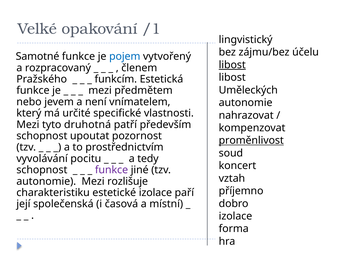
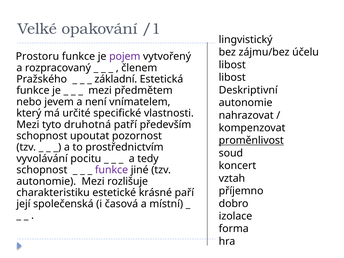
Samotné: Samotné -> Prostoru (37, 56)
pojem colour: blue -> purple (125, 56)
libost underline: present -> none (232, 65)
funkcím: funkcím -> základní (116, 79)
Uměleckých: Uměleckých -> Deskriptivní (248, 90)
estetické izolace: izolace -> krásné (155, 193)
